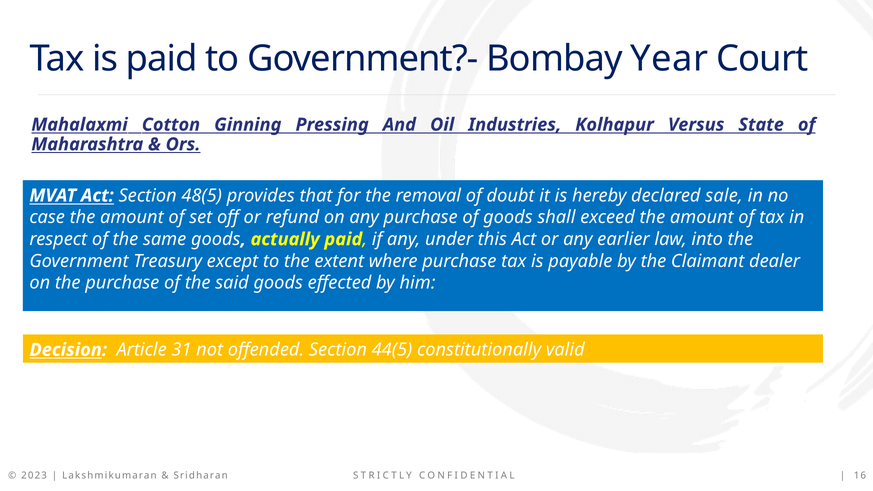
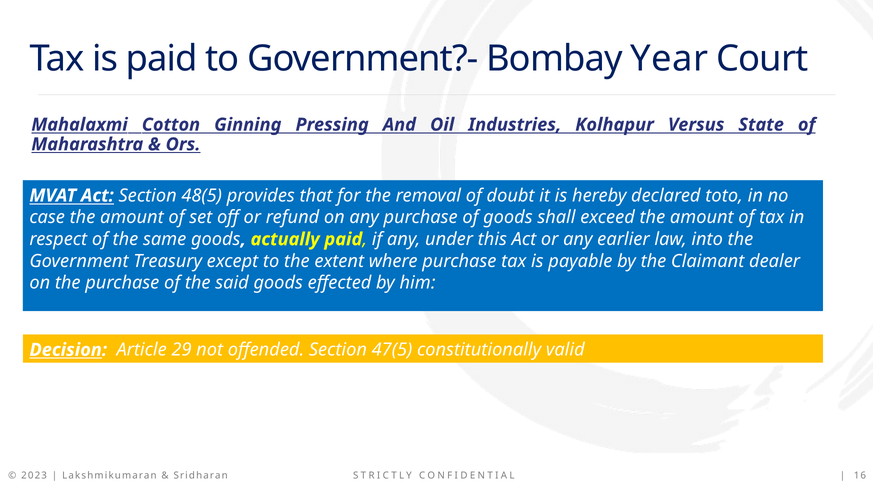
sale: sale -> toto (724, 196)
31: 31 -> 29 (182, 350)
44(5: 44(5 -> 47(5 (392, 350)
